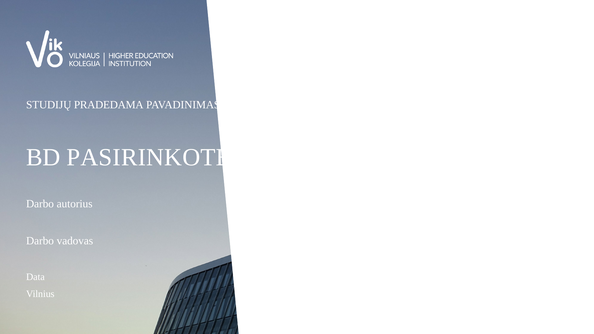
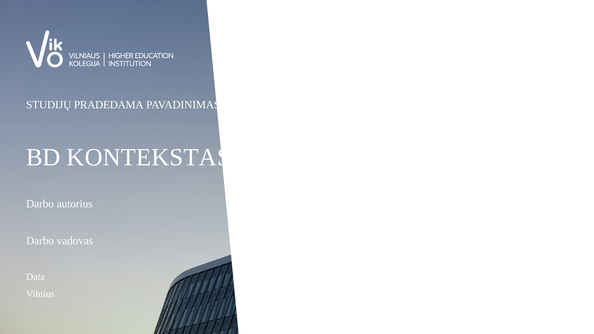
PASIRINKOTE: PASIRINKOTE -> KONTEKSTAS (149, 157)
